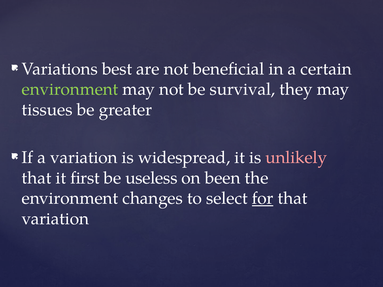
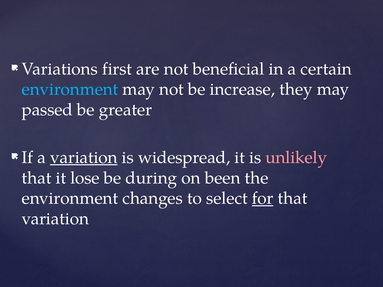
best: best -> first (117, 69)
environment colour: light green -> light blue (70, 89)
survival: survival -> increase (242, 89)
tissues: tissues -> passed (47, 110)
variation underline: none -> present (84, 158)
first: first -> lose (85, 178)
useless: useless -> during (151, 178)
